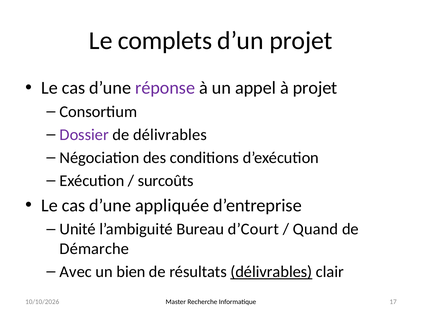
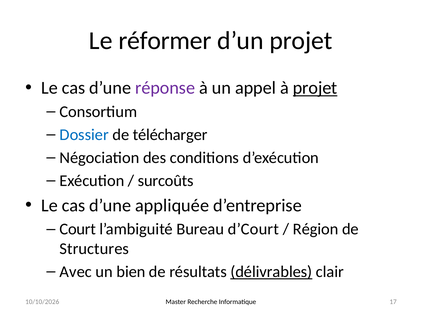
complets: complets -> réformer (165, 41)
projet underline: none -> present (315, 88)
Dossier colour: purple -> blue (84, 135)
de délivrables: délivrables -> télécharger (170, 135)
Unité: Unité -> Court (78, 230)
Quand: Quand -> Région (316, 230)
Démarche: Démarche -> Structures (94, 249)
